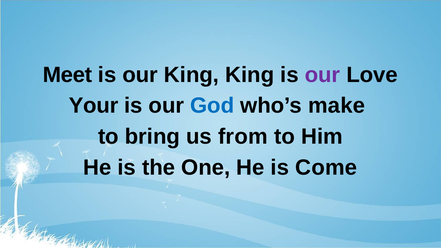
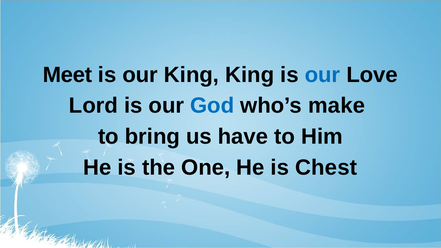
our colour: purple -> blue (322, 75)
Your: Your -> Lord (93, 106)
from: from -> have (243, 137)
Come: Come -> Chest (326, 167)
